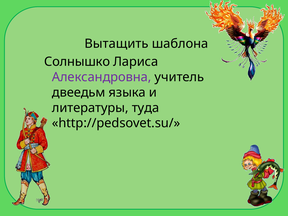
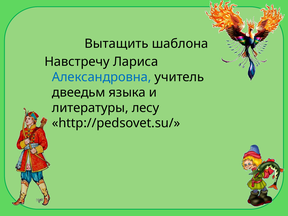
Солнышко: Солнышко -> Навстречу (77, 62)
Александровна colour: purple -> blue (102, 77)
туда: туда -> лесу (146, 108)
